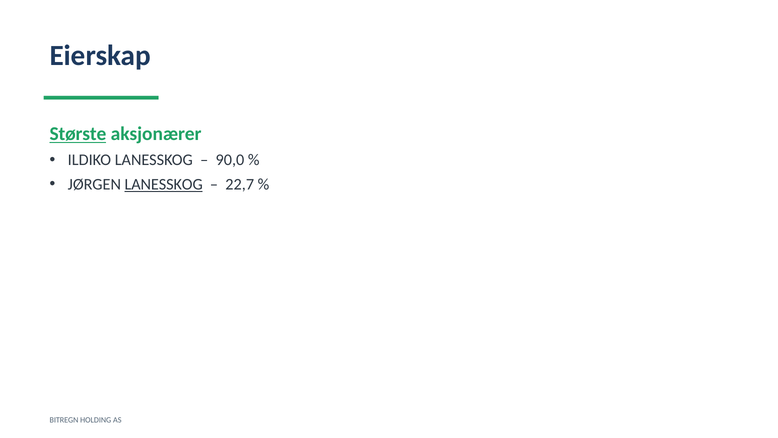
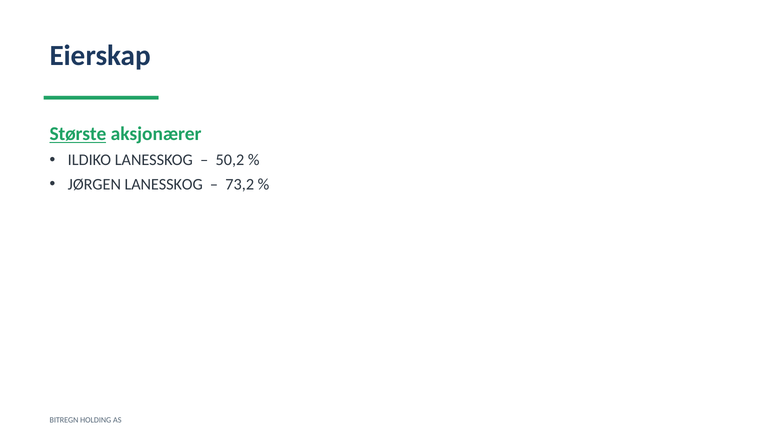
90,0: 90,0 -> 50,2 (230, 160)
LANESSKOG underline: present -> none (164, 184)
22,7: 22,7 -> 73,2 (240, 184)
